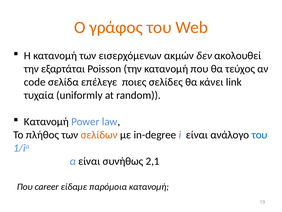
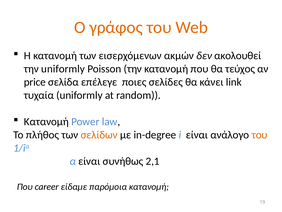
την εξαρτάται: εξαρτάται -> uniformly (63, 69)
code: code -> price (35, 82)
του colour: blue -> orange (260, 135)
